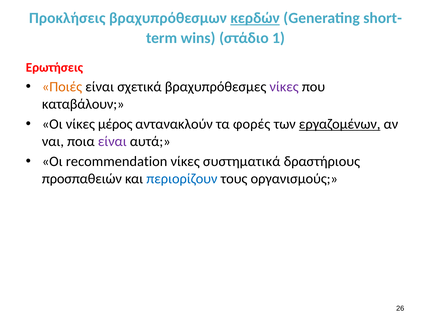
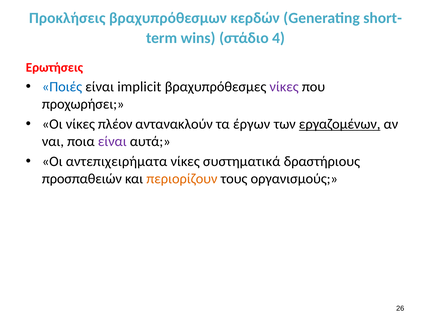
κερδών underline: present -> none (255, 18)
1: 1 -> 4 (279, 38)
Ποιές colour: orange -> blue (62, 87)
σχετικά: σχετικά -> implicit (139, 87)
καταβάλουν: καταβάλουν -> προχωρήσει (83, 104)
μέρος: μέρος -> πλέον (115, 124)
φορές: φορές -> έργων (252, 124)
recommendation: recommendation -> αντεπιχειρήματα (117, 161)
περιορίζουν colour: blue -> orange (182, 178)
